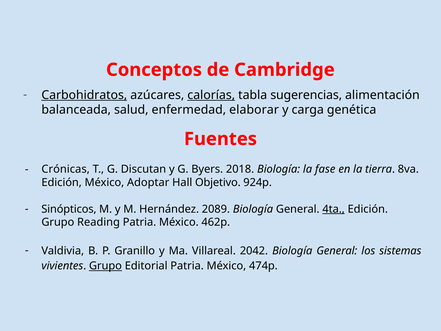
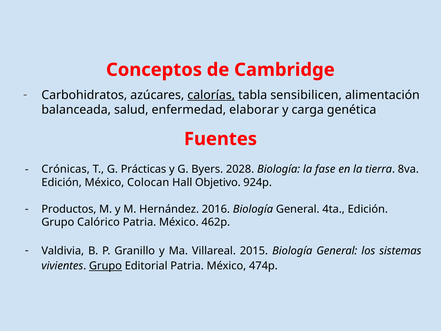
Carbohidratos underline: present -> none (84, 95)
sugerencias: sugerencias -> sensibilicen (306, 95)
Discutan: Discutan -> Prácticas (144, 169)
2018: 2018 -> 2028 (240, 169)
Adoptar: Adoptar -> Colocan (148, 182)
Sinópticos: Sinópticos -> Productos (69, 209)
2089: 2089 -> 2016 (216, 209)
4ta underline: present -> none (334, 209)
Reading: Reading -> Calórico (98, 222)
2042: 2042 -> 2015 (254, 251)
